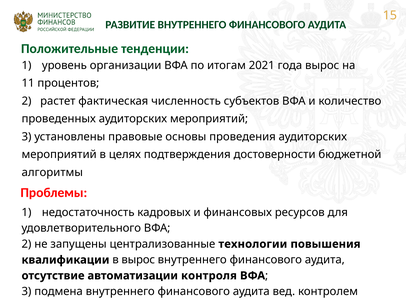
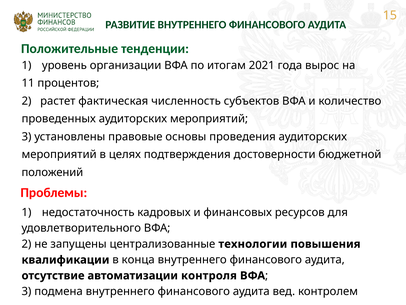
алгоритмы: алгоритмы -> положений (52, 172)
в вырос: вырос -> конца (138, 259)
